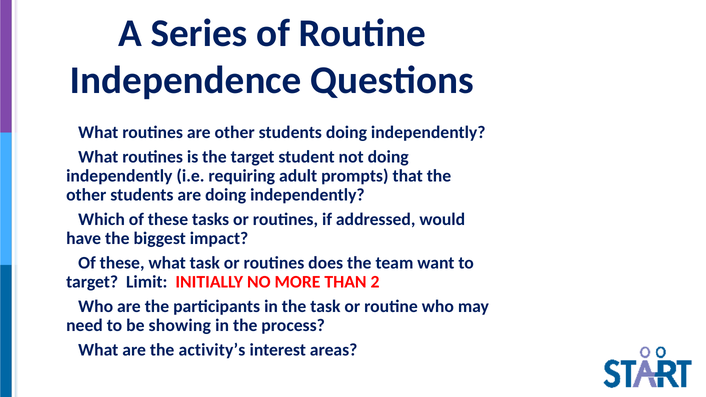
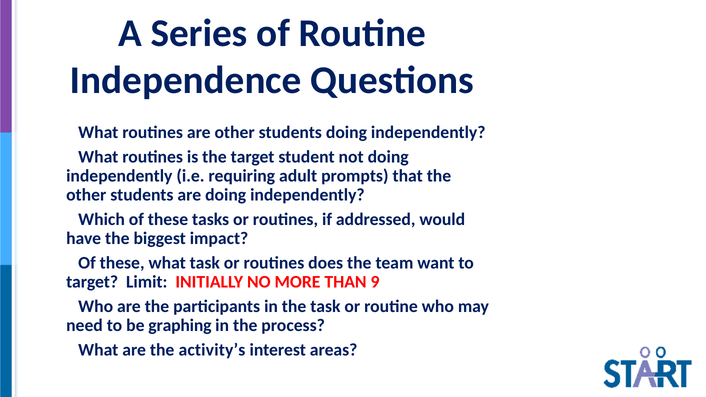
2: 2 -> 9 (375, 282)
showing: showing -> graphing (180, 326)
